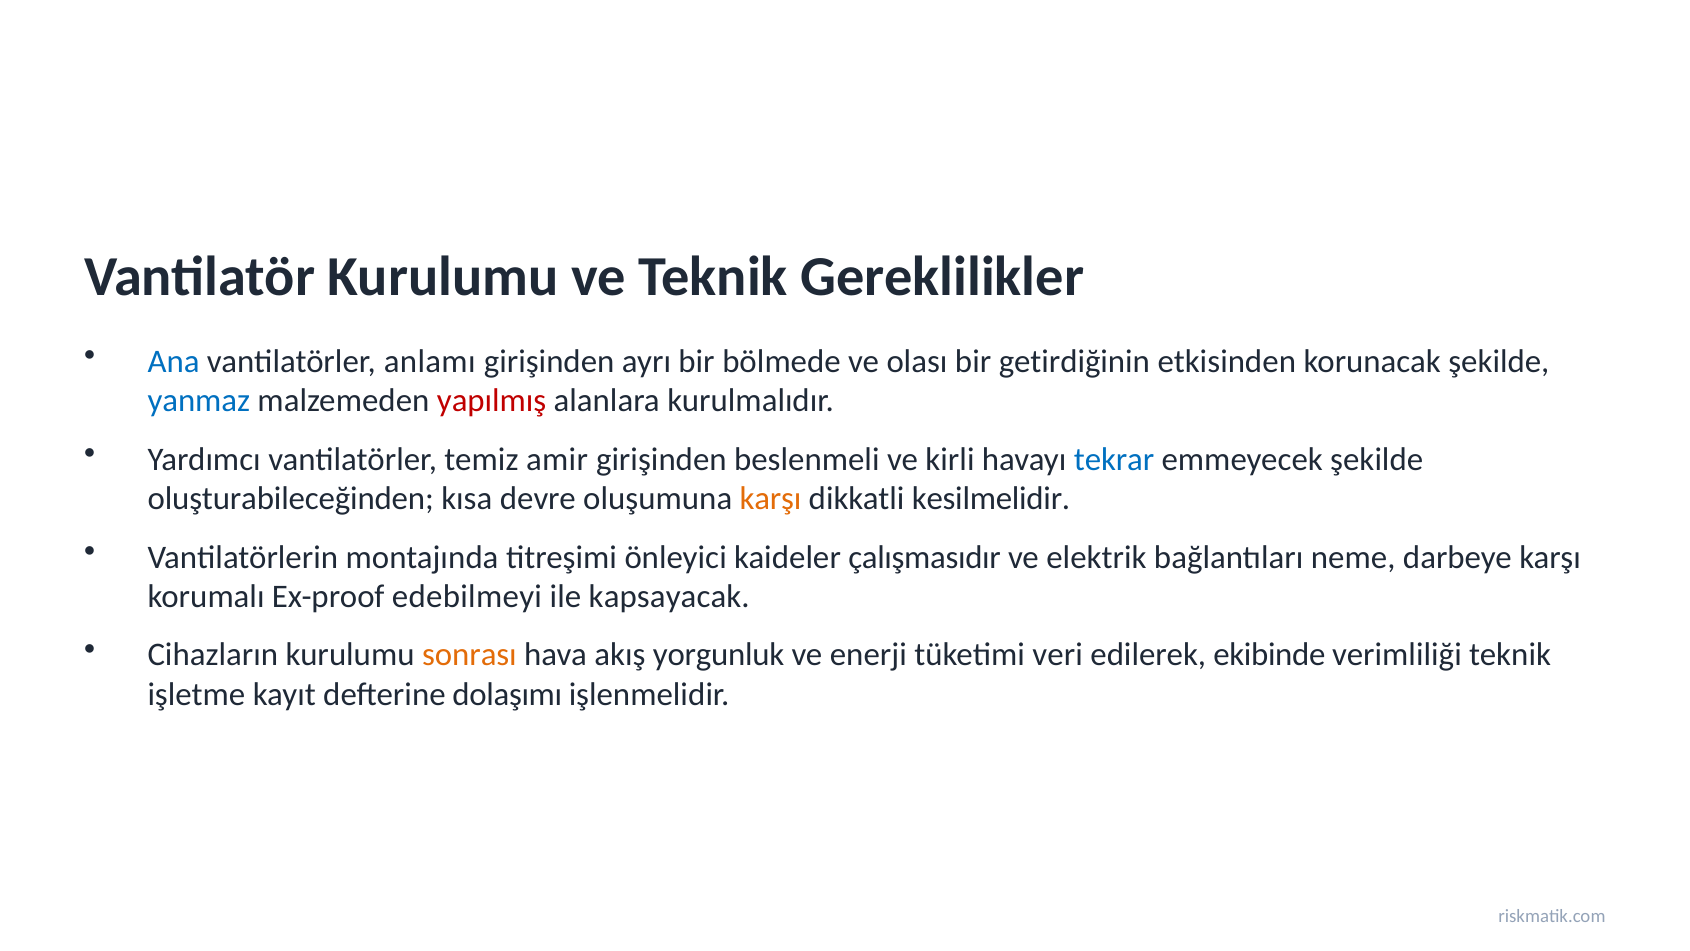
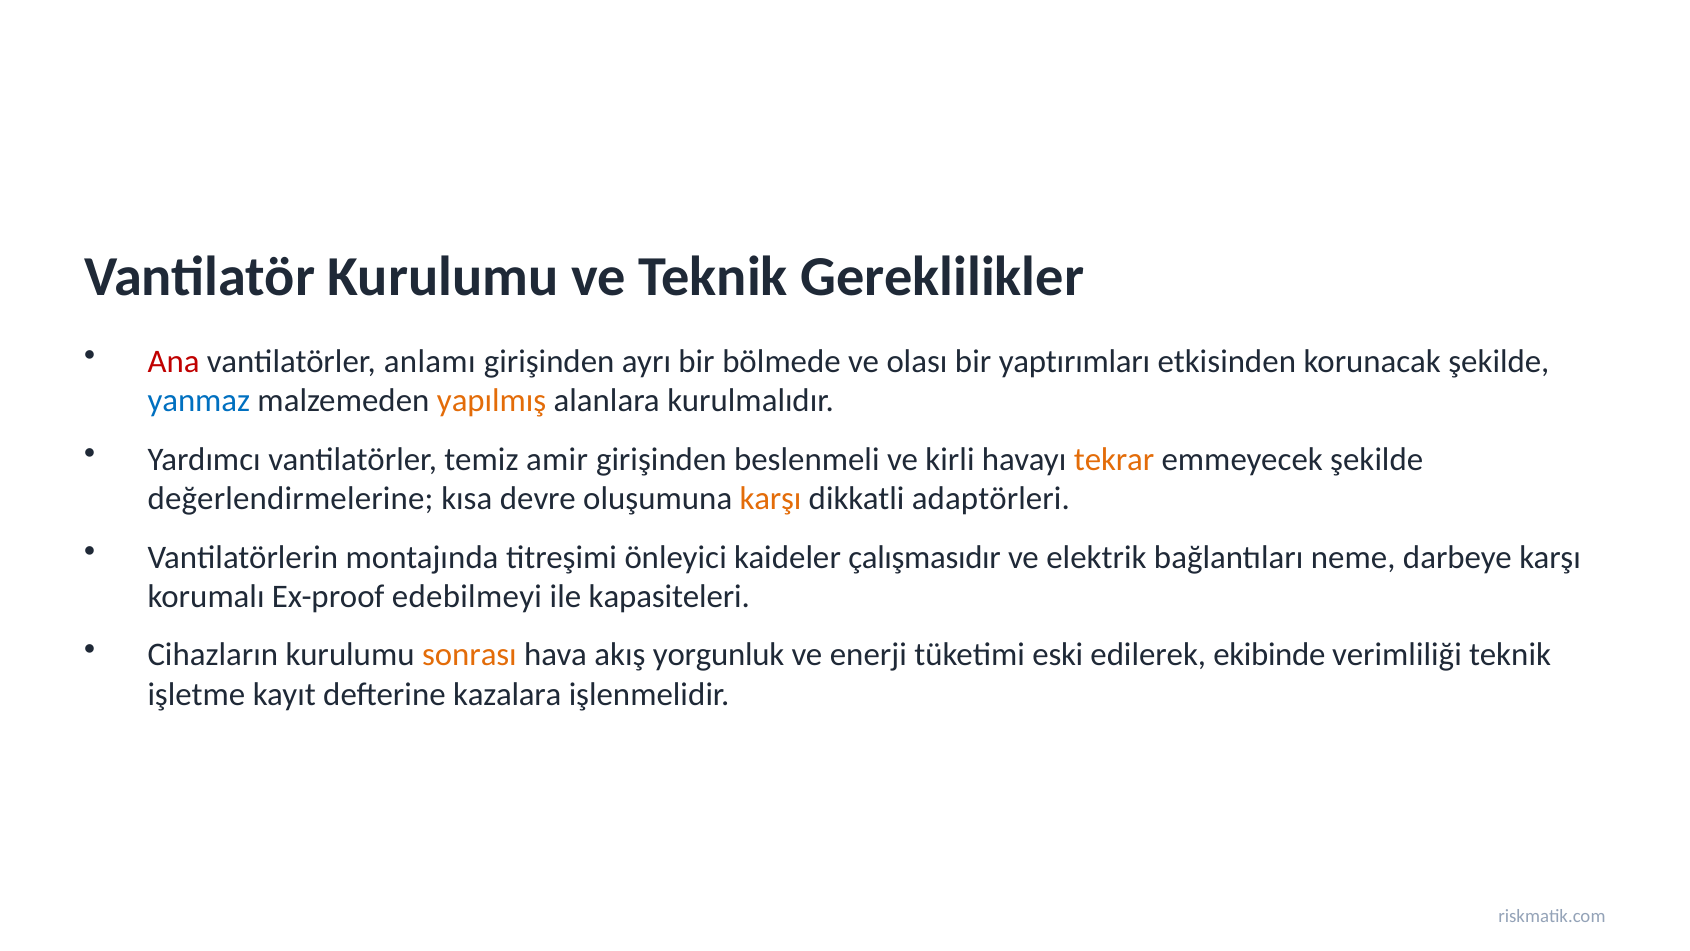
Ana colour: blue -> red (174, 361)
getirdiğinin: getirdiğinin -> yaptırımları (1074, 361)
yapılmış colour: red -> orange (492, 401)
tekrar colour: blue -> orange (1114, 459)
oluşturabileceğinden: oluşturabileceğinden -> değerlendirmelerine (291, 499)
kesilmelidir: kesilmelidir -> adaptörleri (991, 499)
kapsayacak: kapsayacak -> kapasiteleri (669, 596)
veri: veri -> eski (1058, 655)
dolaşımı: dolaşımı -> kazalara (507, 694)
